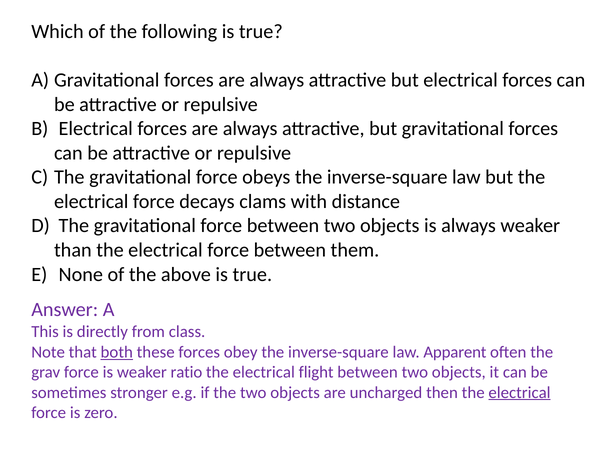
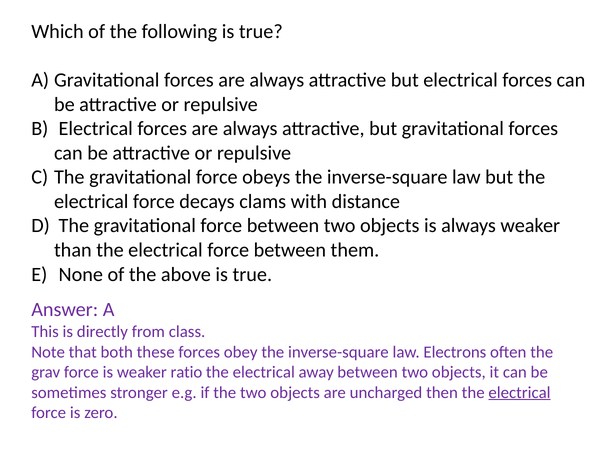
both underline: present -> none (117, 352)
Apparent: Apparent -> Electrons (455, 352)
flight: flight -> away (316, 372)
